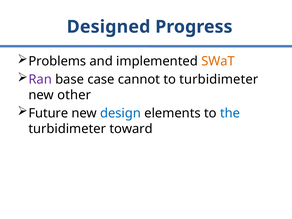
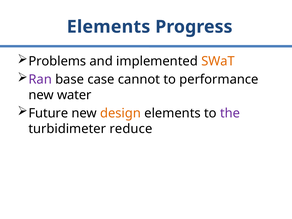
Designed: Designed -> Elements (109, 27)
to turbidimeter: turbidimeter -> performance (219, 79)
other: other -> water (74, 95)
design colour: blue -> orange (120, 113)
the colour: blue -> purple (230, 113)
toward: toward -> reduce (131, 129)
